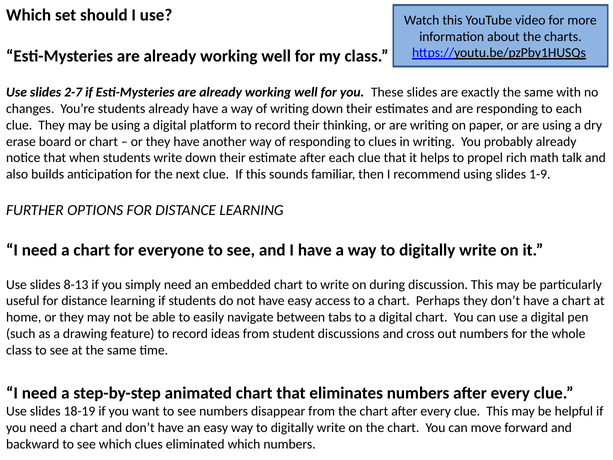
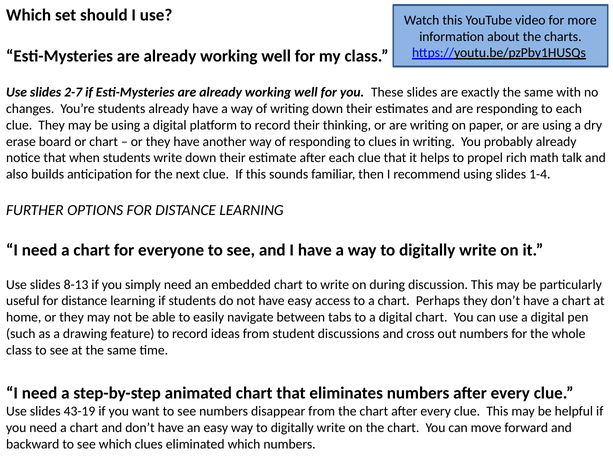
1-9: 1-9 -> 1-4 (540, 174)
18-19: 18-19 -> 43-19 (79, 411)
